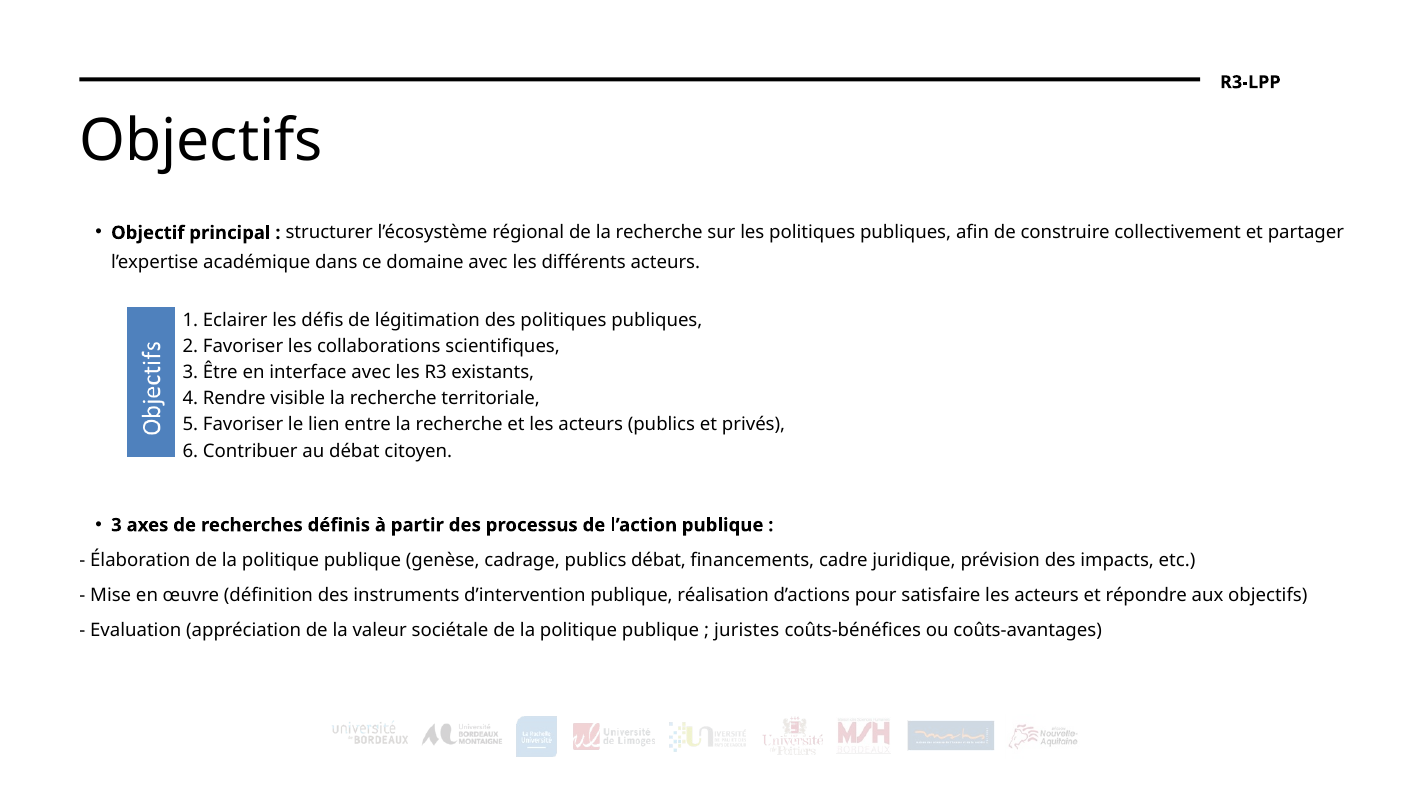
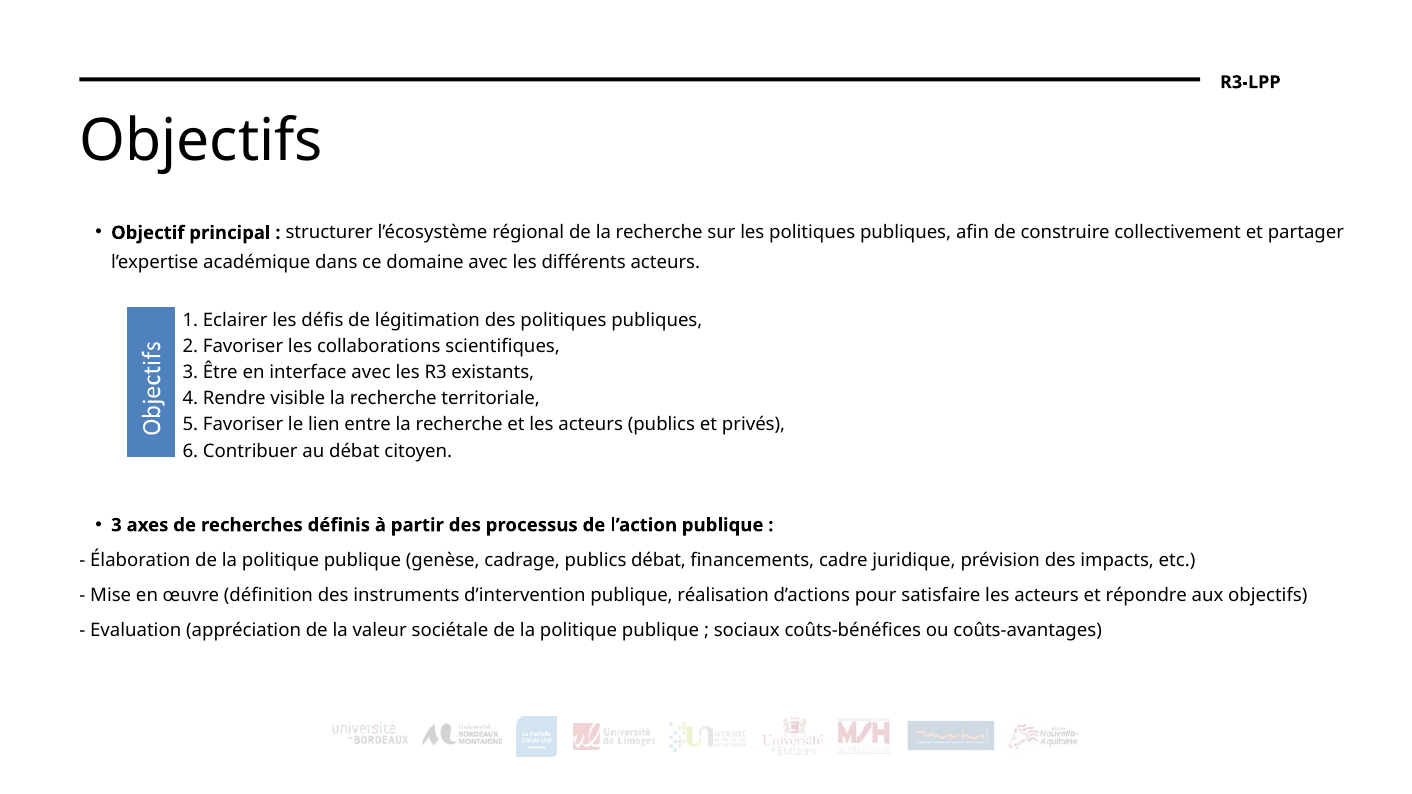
juristes: juristes -> sociaux (747, 631)
